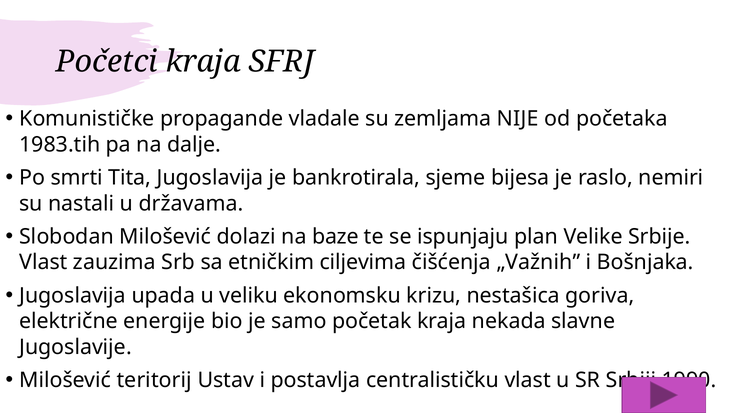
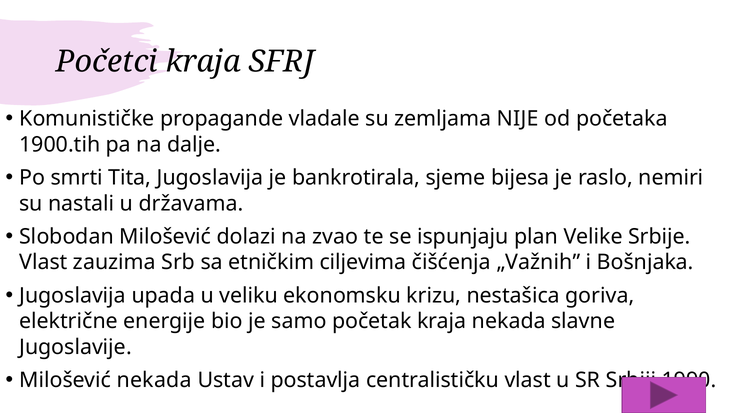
1983.tih: 1983.tih -> 1900.tih (60, 144)
baze: baze -> zvao (335, 237)
Milošević teritorij: teritorij -> nekada (154, 380)
